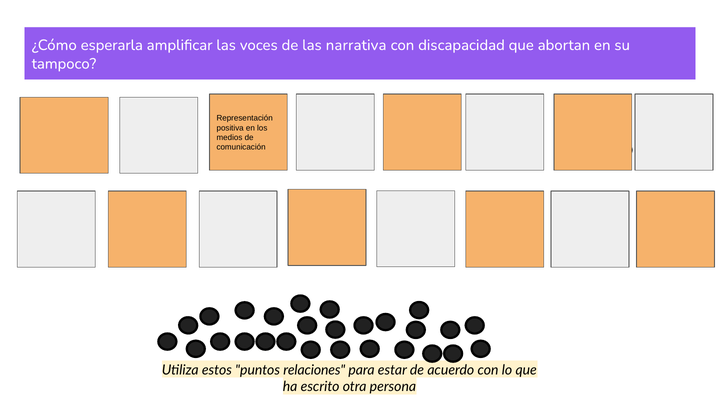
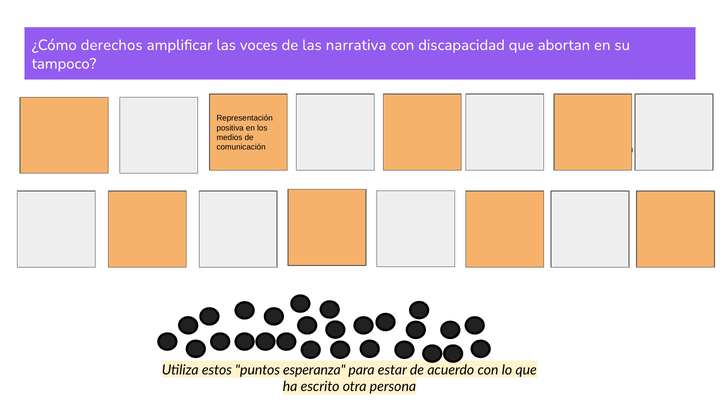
esperarla: esperarla -> derechos (112, 45)
relaciones: relaciones -> esperanza (314, 370)
